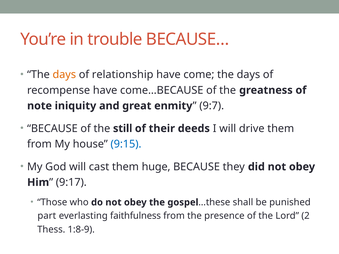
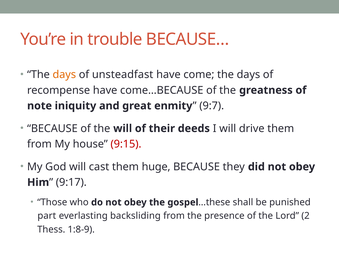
relationship: relationship -> unsteadfast (123, 75)
the still: still -> will (123, 129)
9:15 colour: blue -> red (126, 144)
faithfulness: faithfulness -> backsliding (135, 216)
